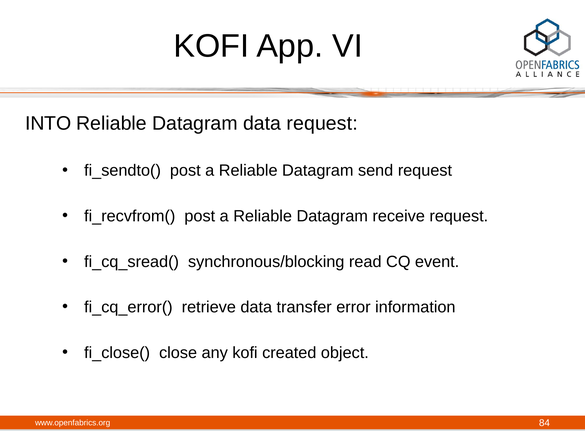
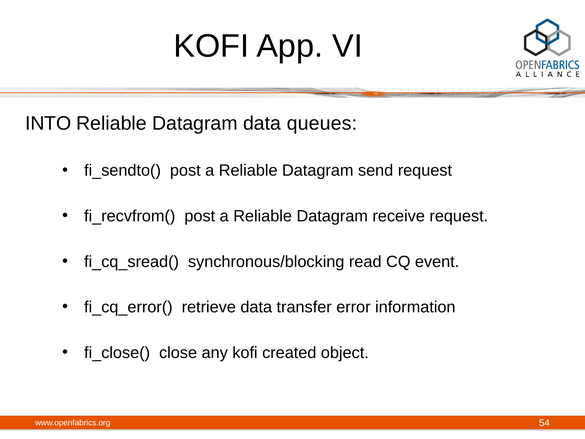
data request: request -> queues (322, 123)
84: 84 -> 54 (544, 423)
